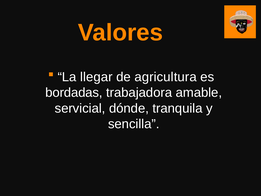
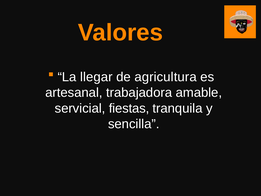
bordadas: bordadas -> artesanal (74, 93)
dónde: dónde -> fiestas (129, 108)
